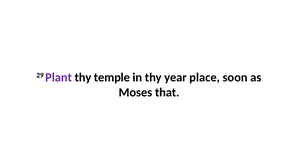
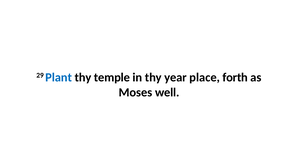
Plant colour: purple -> blue (59, 77)
soon: soon -> forth (235, 77)
that: that -> well (167, 92)
